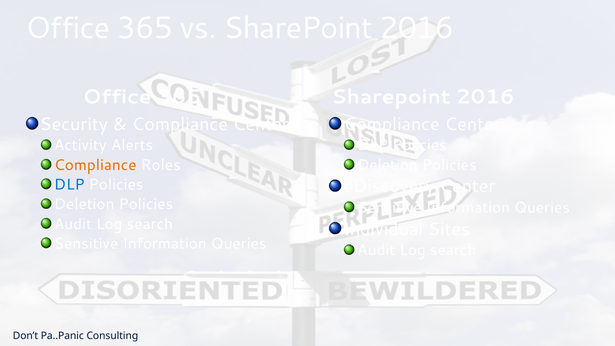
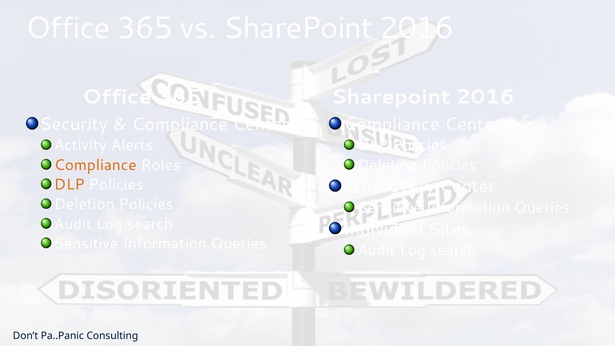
DLP colour: blue -> orange (69, 185)
